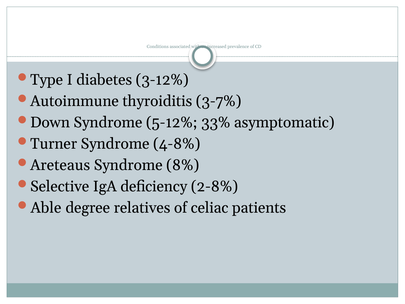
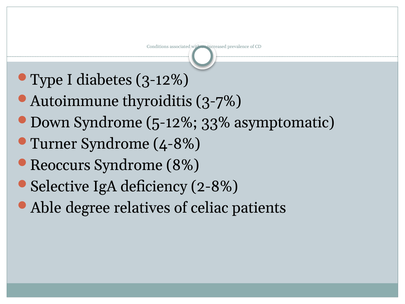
Areteaus: Areteaus -> Reoccurs (60, 165)
